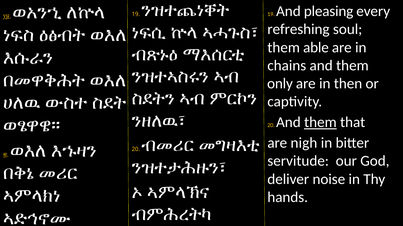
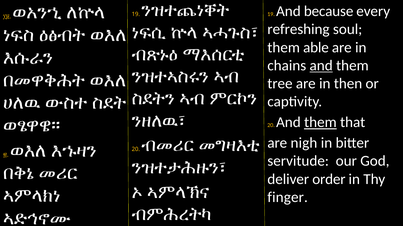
pleasing: pleasing -> because (329, 11)
and underline: none -> present (321, 66)
only: only -> tree (280, 84)
noise: noise -> order (329, 180)
hands: hands -> finger (288, 198)
